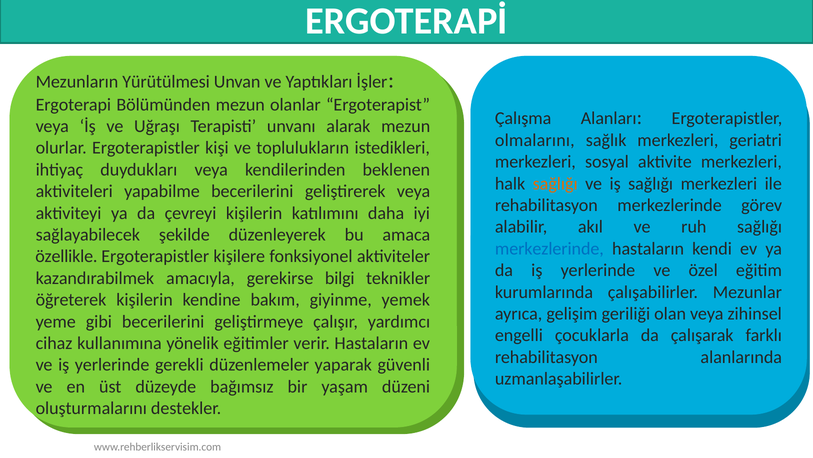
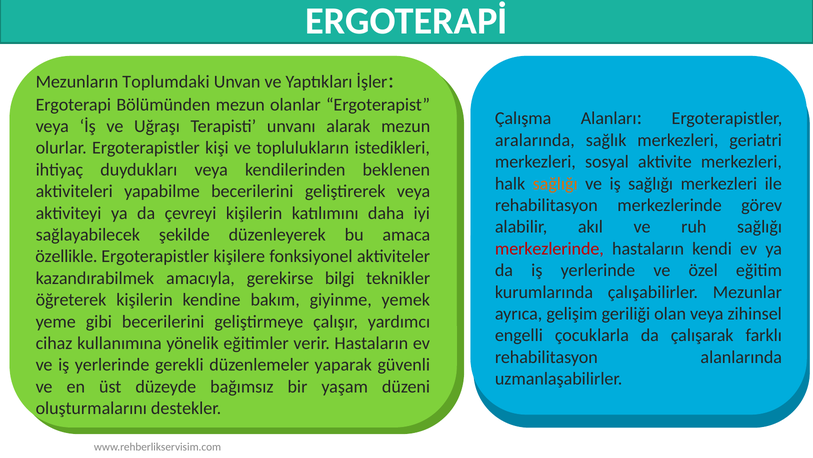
Yürütülmesi: Yürütülmesi -> Toplumdaki (166, 82)
olmalarını: olmalarını -> aralarında (535, 140)
merkezlerinde colour: blue -> red (549, 248)
